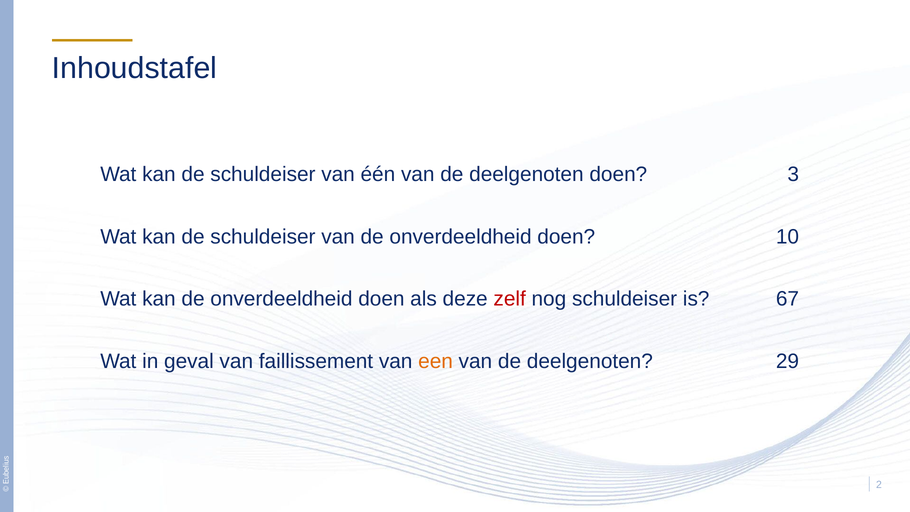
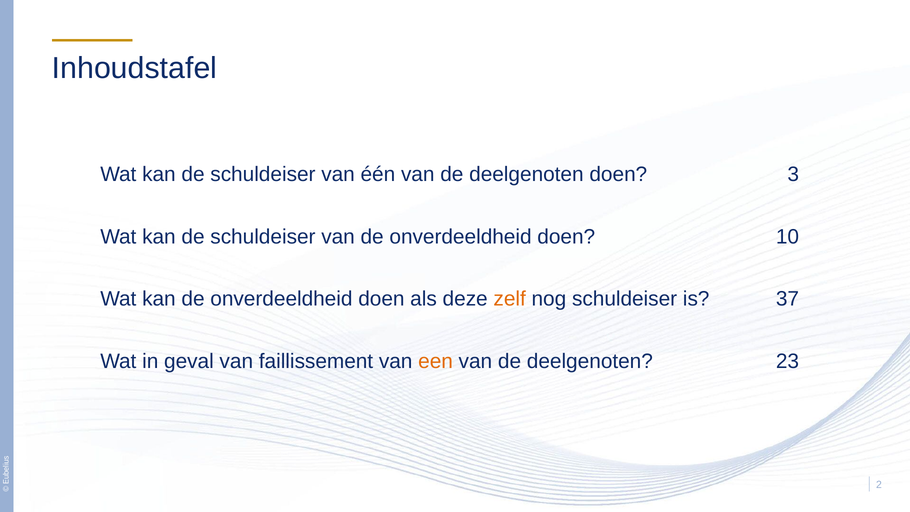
zelf colour: red -> orange (510, 299)
67: 67 -> 37 (787, 299)
29: 29 -> 23 (787, 361)
